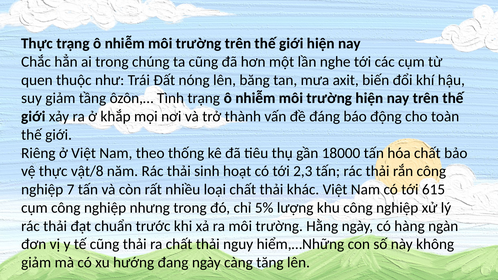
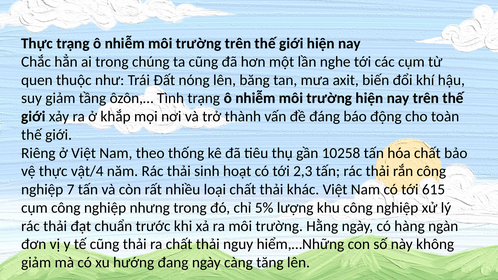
18000: 18000 -> 10258 (341, 153)
vật/8: vật/8 -> vật/4 (87, 171)
